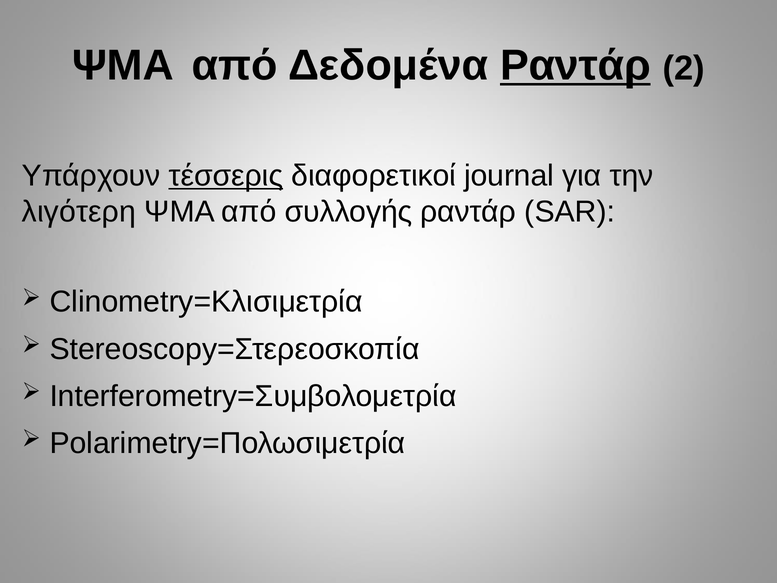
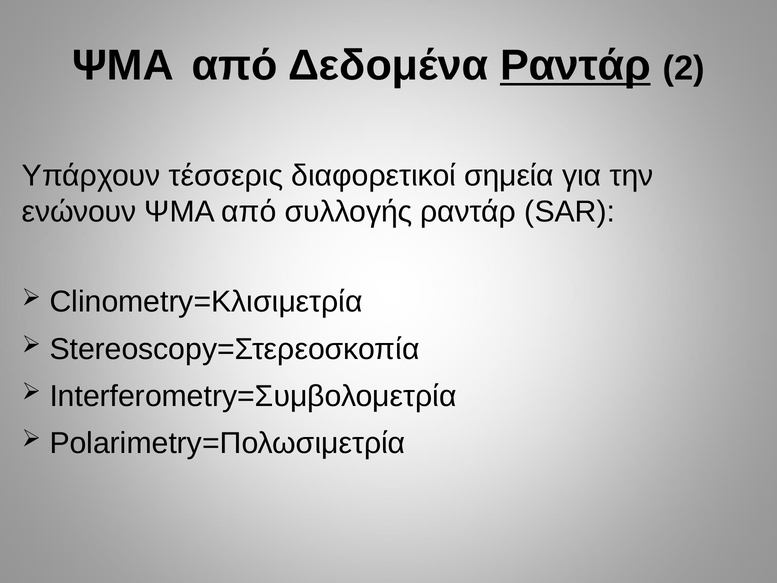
τέσσερις underline: present -> none (226, 176)
journal: journal -> σημεία (509, 176)
λιγότερη: λιγότερη -> ενώνουν (79, 212)
